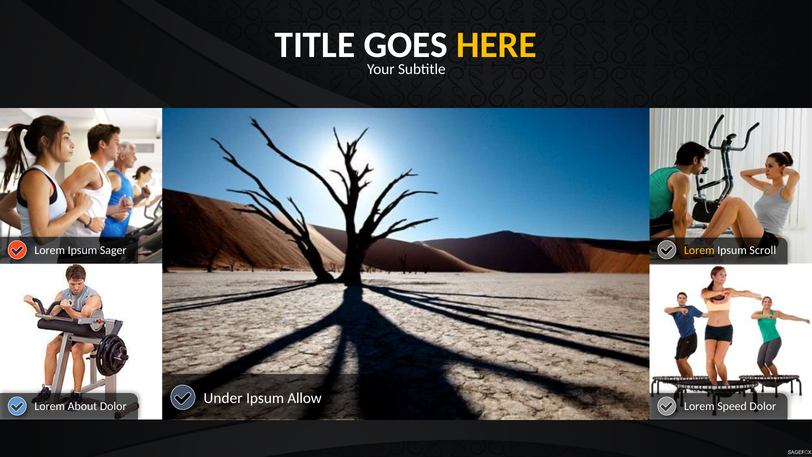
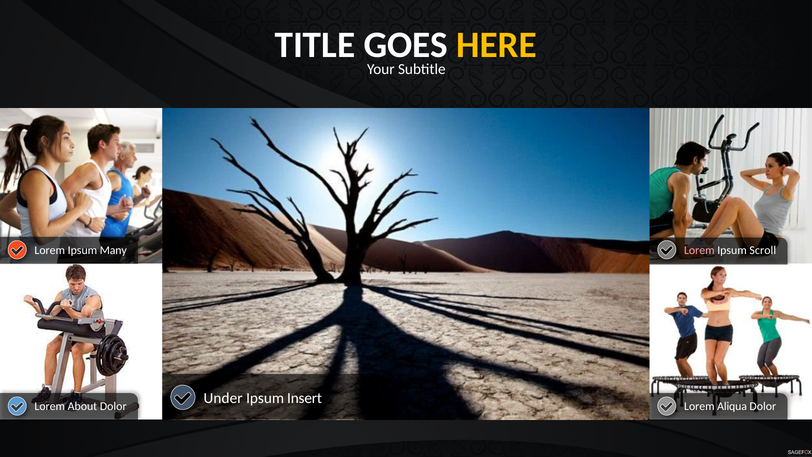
Sager: Sager -> Many (113, 250)
Lorem colour: yellow -> pink (699, 250)
Allow: Allow -> Insert (305, 398)
Speed: Speed -> Aliqua (732, 406)
